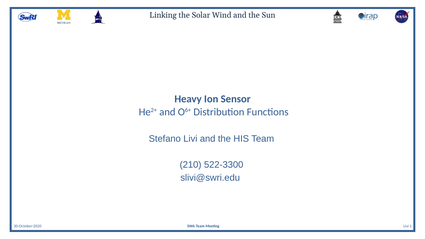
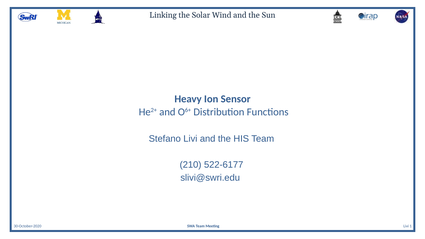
522-3300: 522-3300 -> 522-6177 (224, 165)
